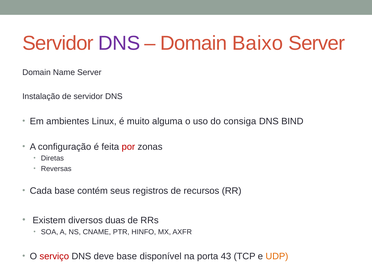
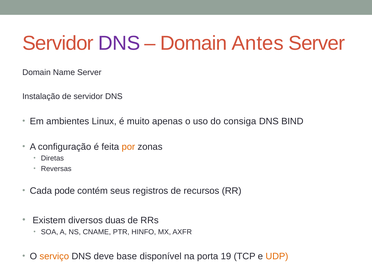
Baixo: Baixo -> Antes (258, 43)
alguma: alguma -> apenas (167, 121)
por colour: red -> orange (128, 147)
Cada base: base -> pode (65, 191)
serviço colour: red -> orange (54, 256)
43: 43 -> 19 (226, 256)
